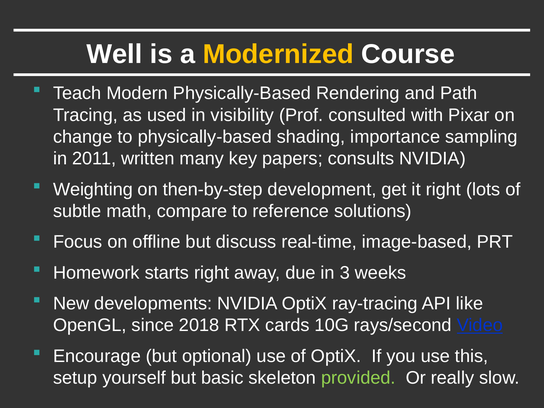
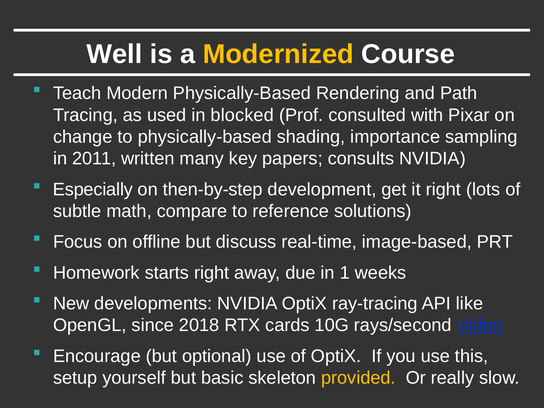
visibility: visibility -> blocked (242, 115)
Weighting: Weighting -> Especially (93, 189)
3: 3 -> 1 (345, 273)
provided colour: light green -> yellow (358, 378)
